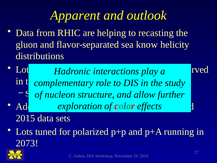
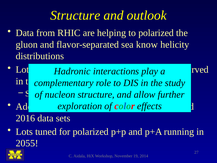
Apparent: Apparent -> Structure (75, 15)
to recasting: recasting -> polarized (156, 33)
2015: 2015 -> 2016 (25, 118)
2073: 2073 -> 2055 (27, 143)
